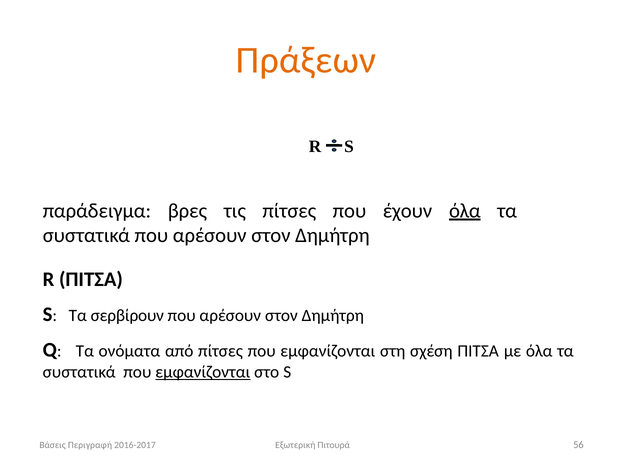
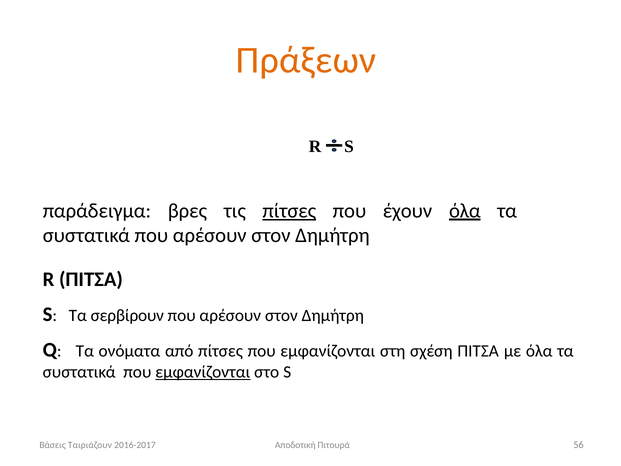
πίτσες underline: none -> present (289, 211)
Περιγραφή: Περιγραφή -> Ταιριάζουν (90, 445)
Εξωτερική: Εξωτερική -> Αποδοτική (295, 445)
